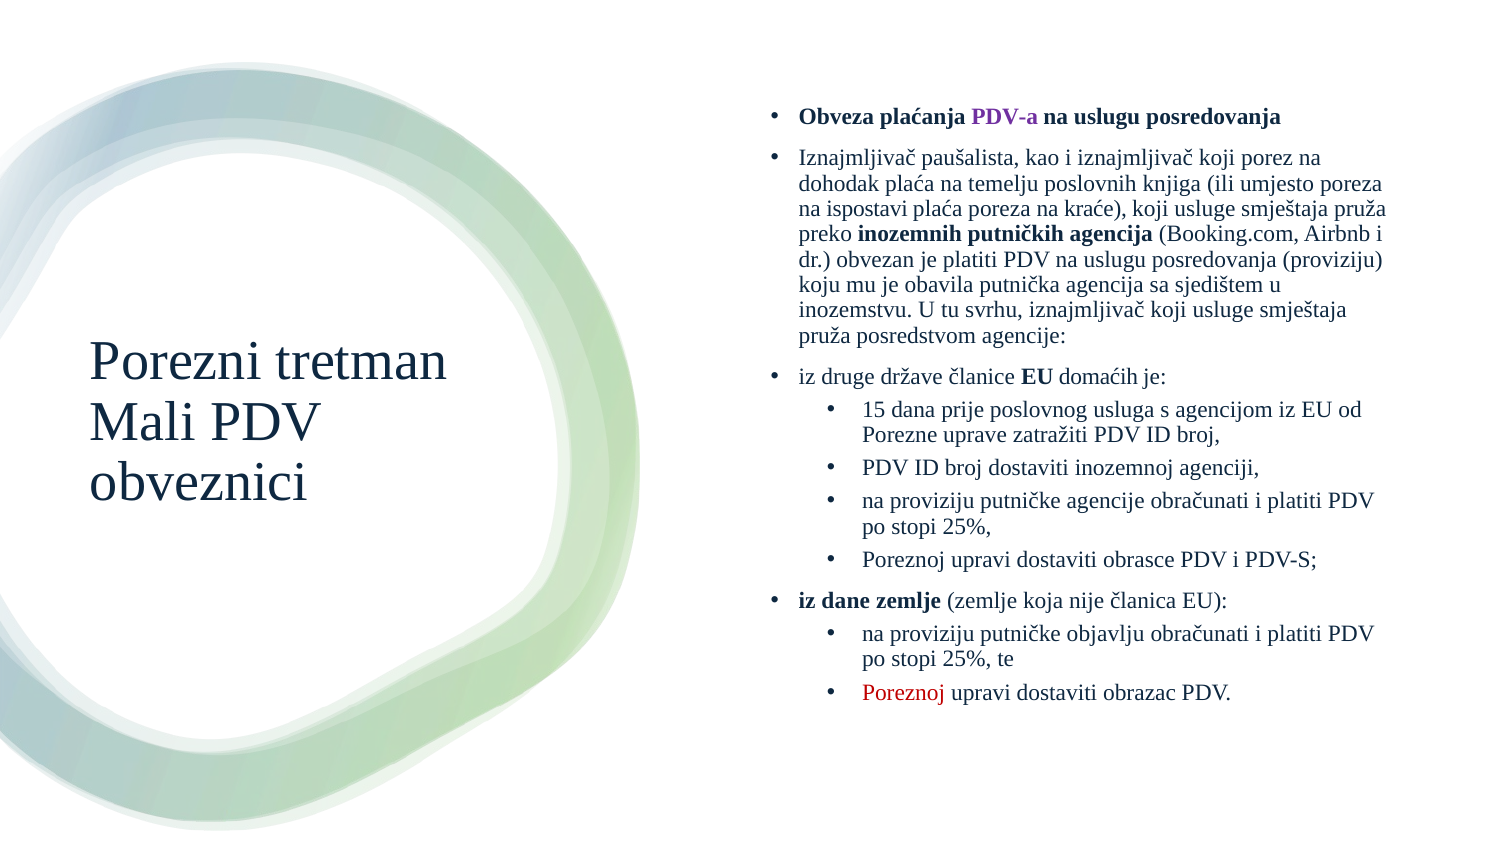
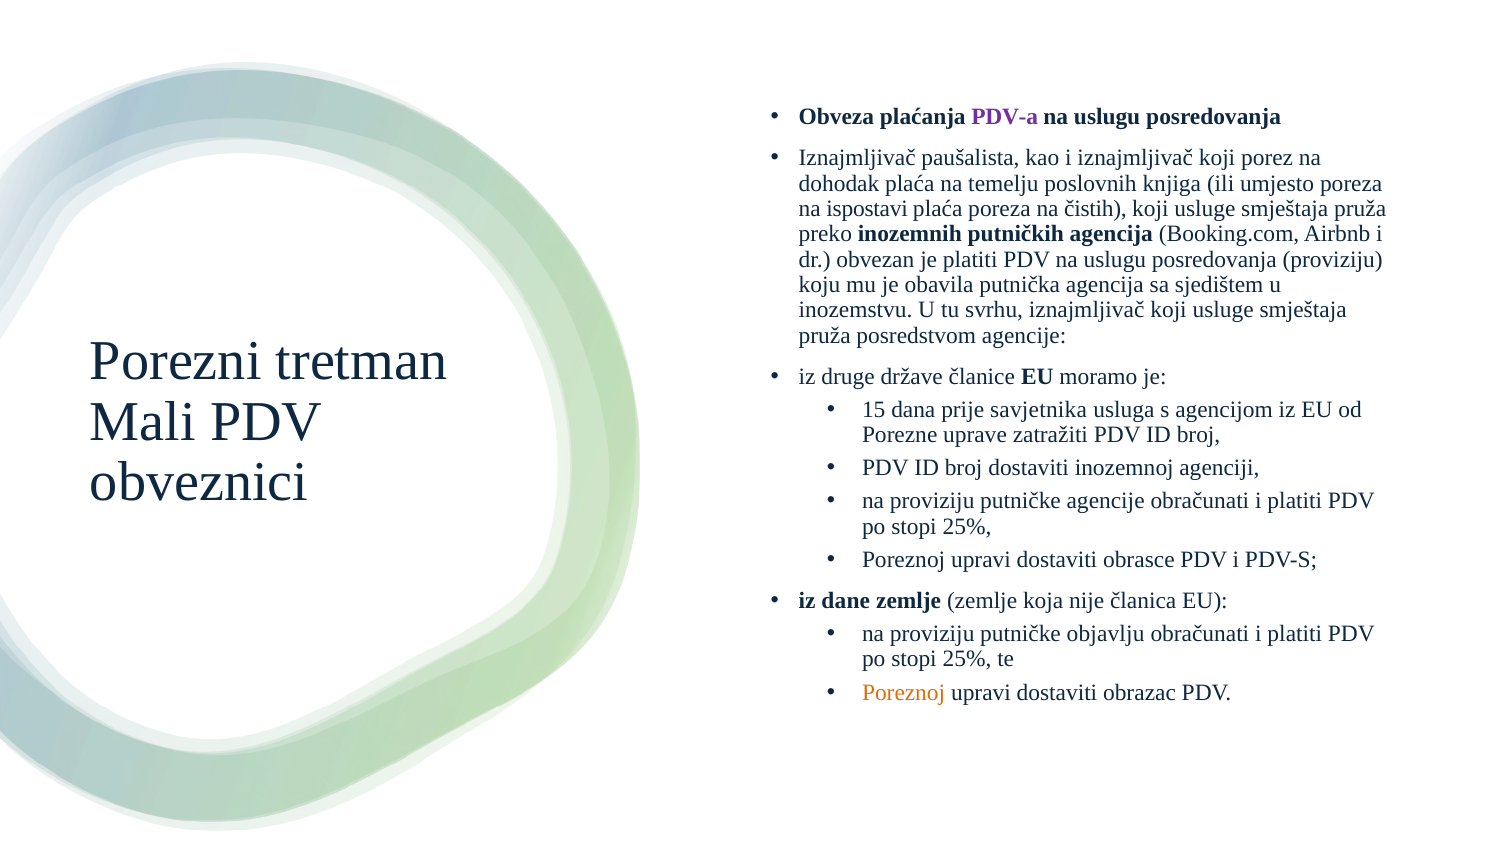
kraće: kraće -> čistih (1095, 209)
domaćih: domaćih -> moramo (1098, 376)
poslovnog: poslovnog -> savjetnika (1039, 409)
Poreznoj colour: red -> orange (904, 692)
